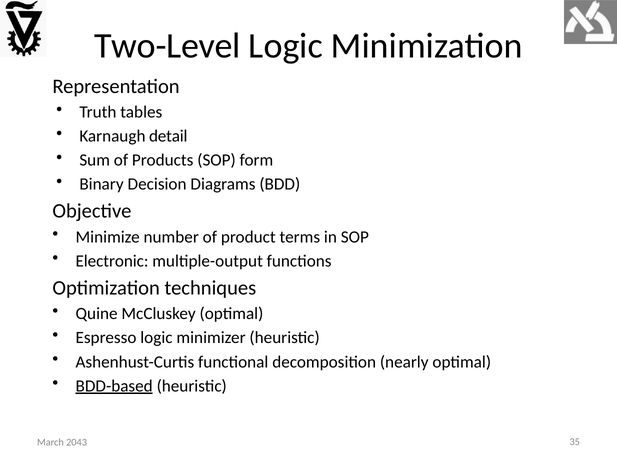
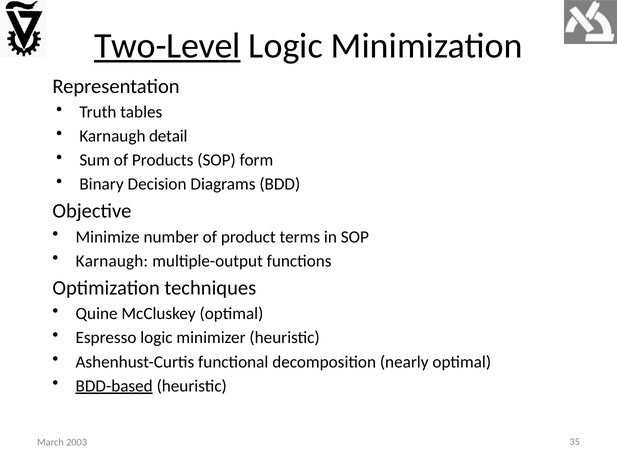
Two-Level underline: none -> present (167, 46)
Electronic: Electronic -> Karnaugh (112, 261)
2043: 2043 -> 2003 (77, 442)
